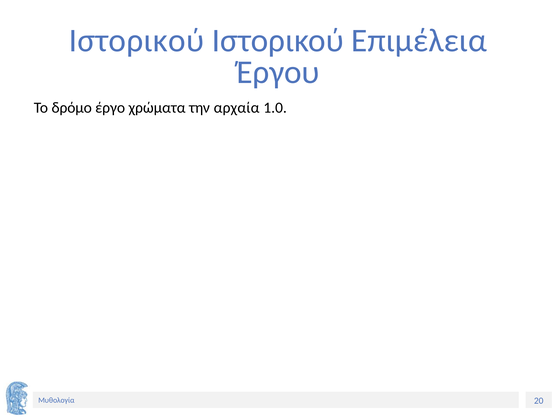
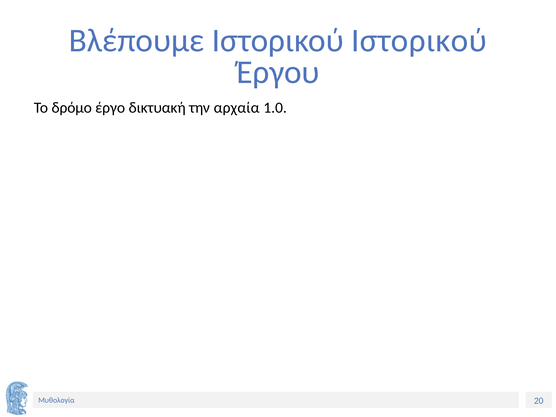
Ιστορικού: Ιστορικού -> Βλέπουμε (137, 40)
Ιστορικού Επιμέλεια: Επιμέλεια -> Ιστορικού (419, 40)
χρώματα: χρώματα -> δικτυακή (157, 108)
